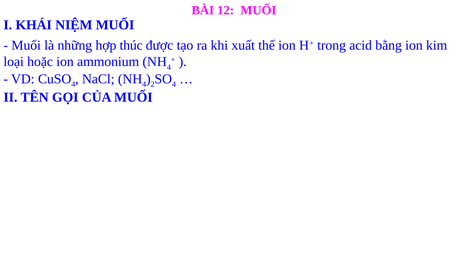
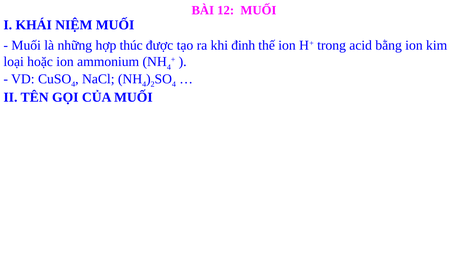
xuất: xuất -> đinh (243, 45)
